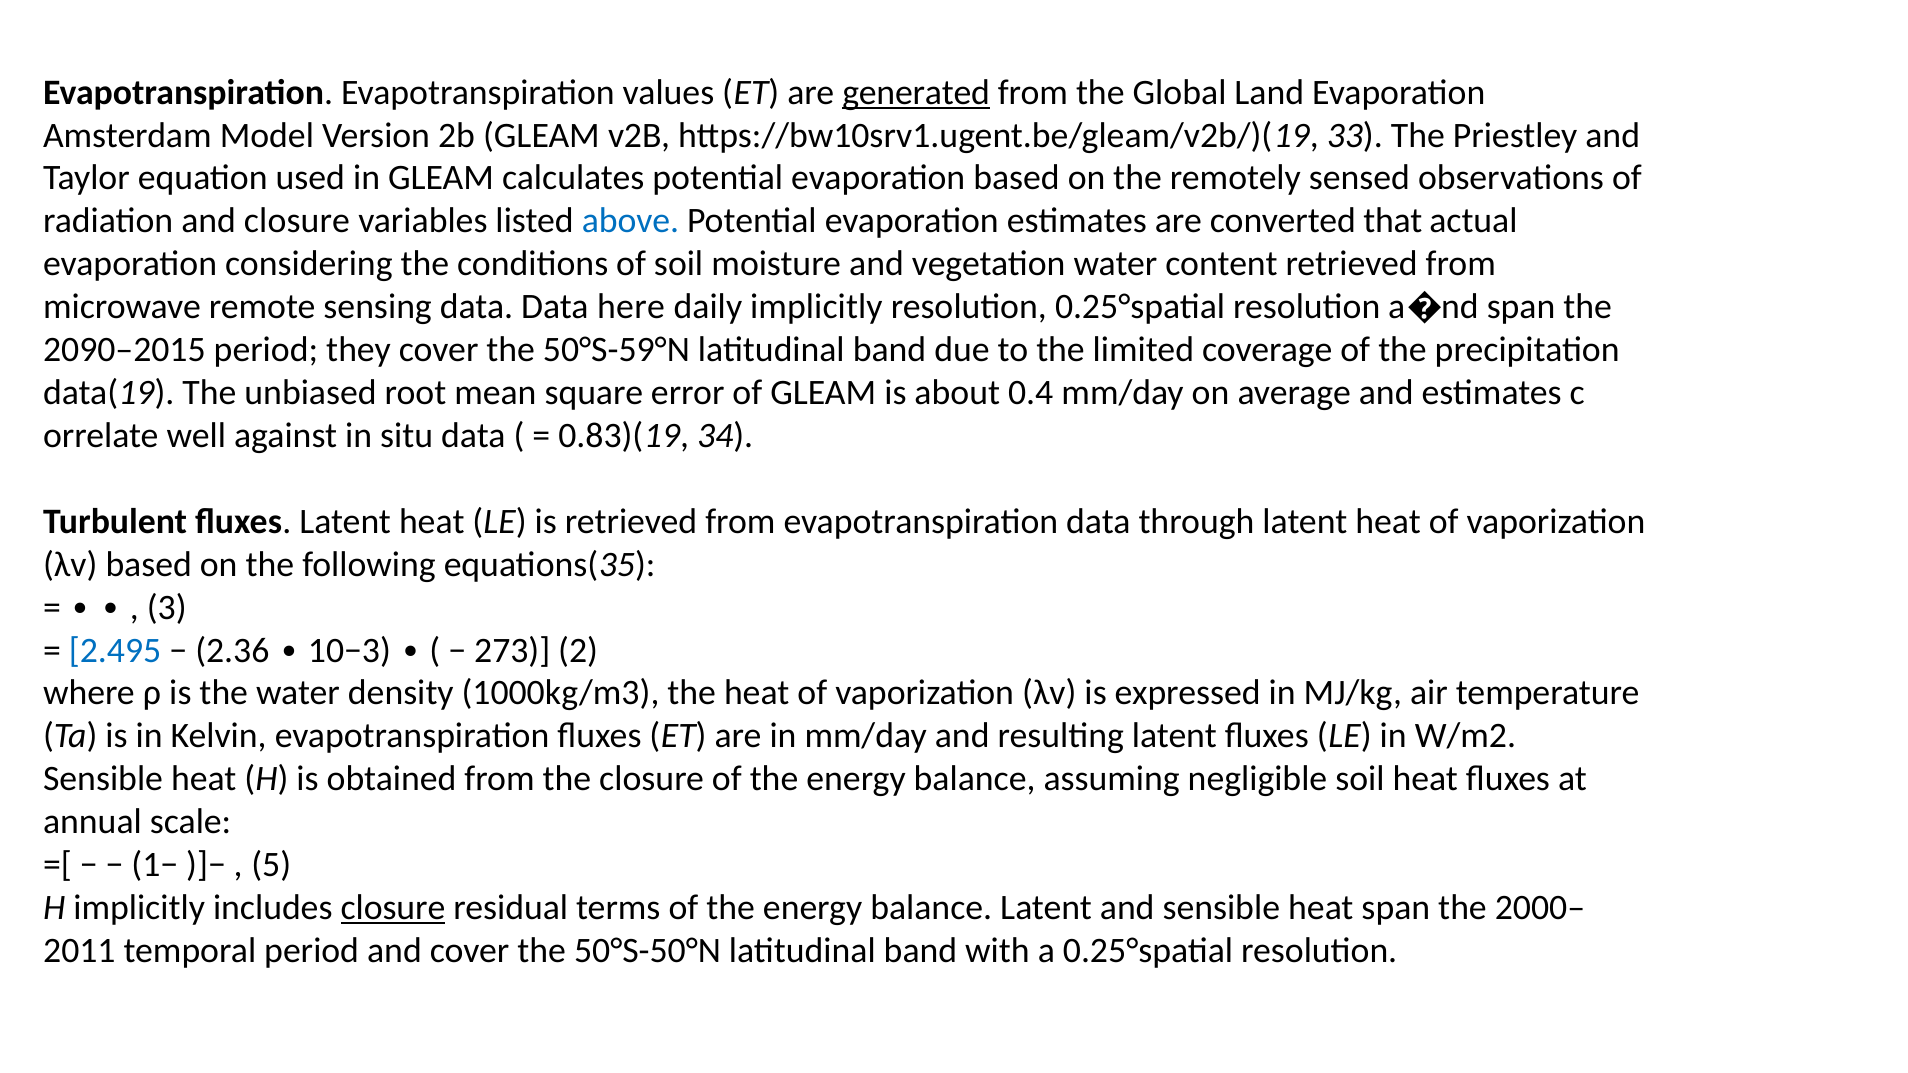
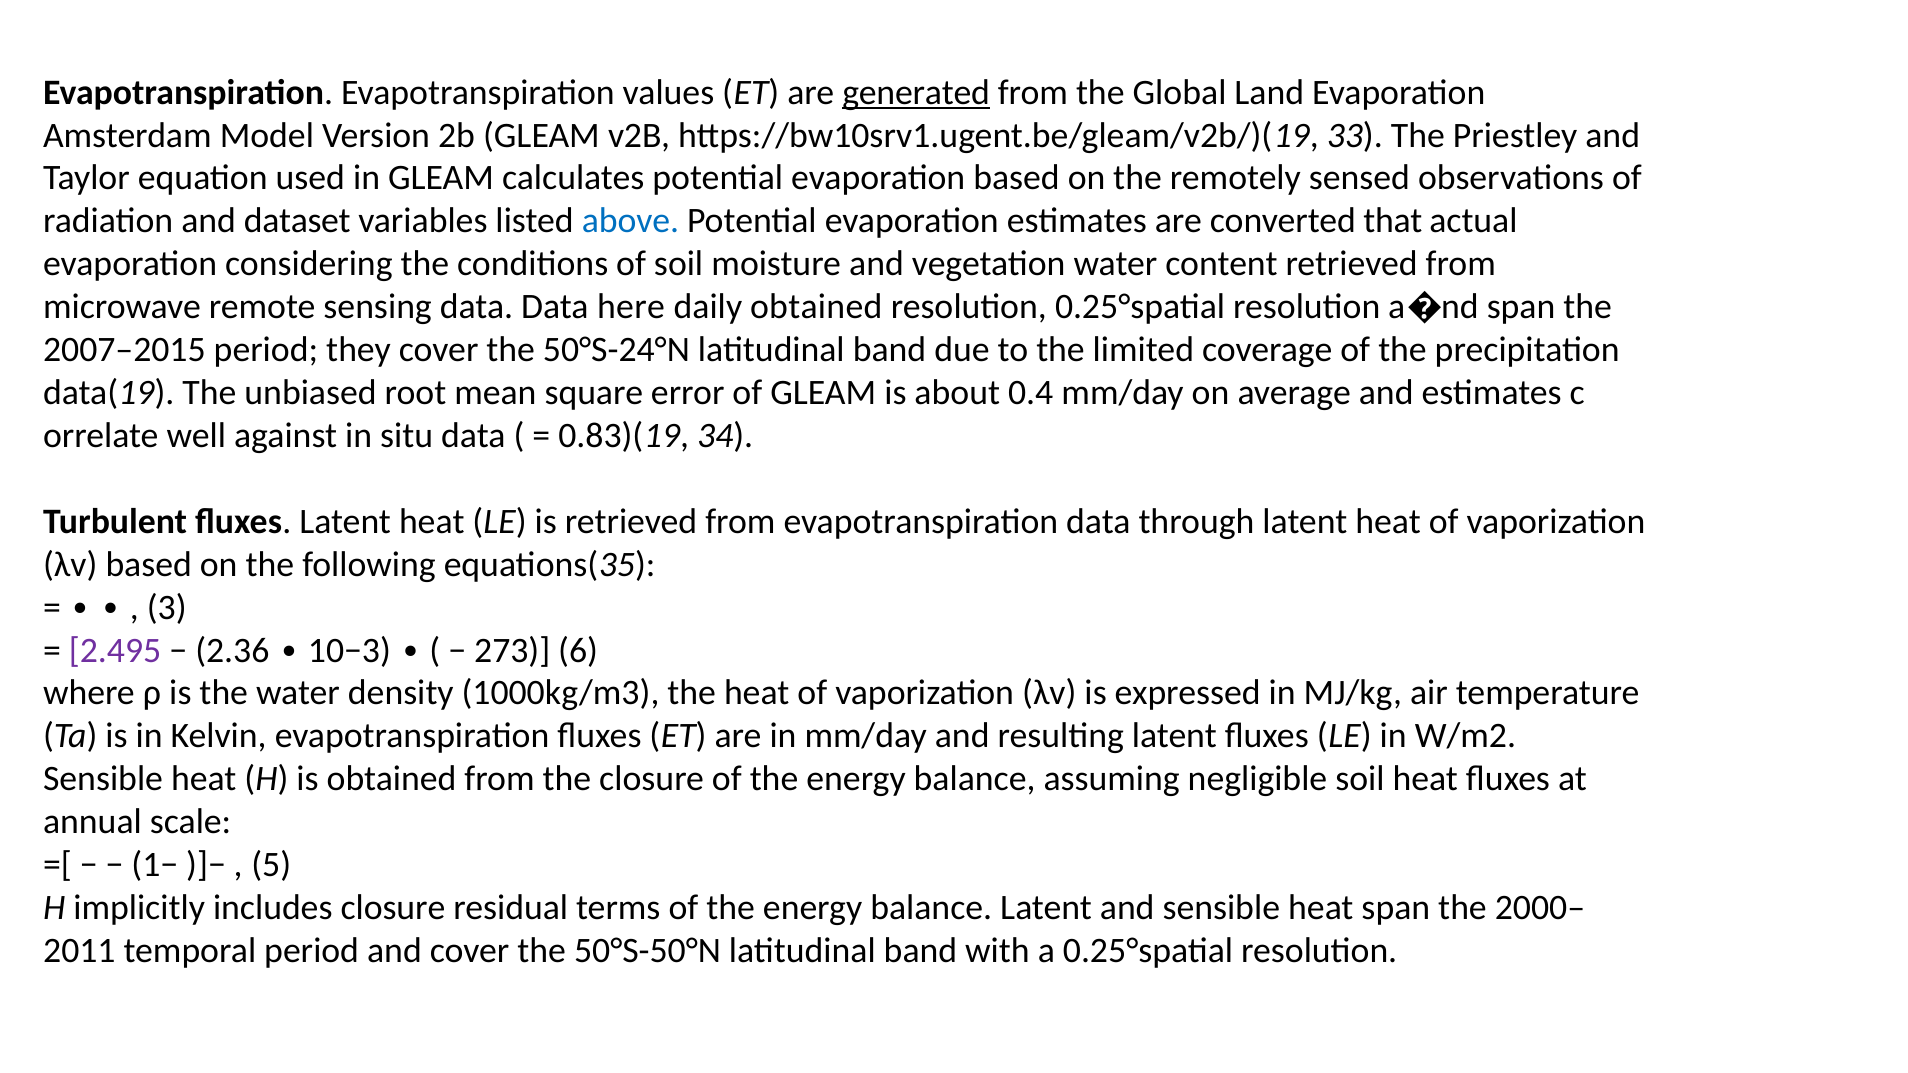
and closure: closure -> dataset (297, 221)
daily implicitly: implicitly -> obtained (816, 307)
2090–2015: 2090–2015 -> 2007–2015 (124, 350)
50°S-59°N: 50°S-59°N -> 50°S-24°N (616, 350)
2.495 colour: blue -> purple (115, 650)
2: 2 -> 6 (578, 650)
closure underline: present -> none (393, 908)
